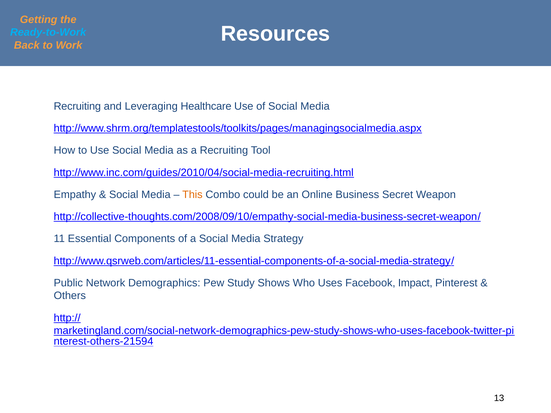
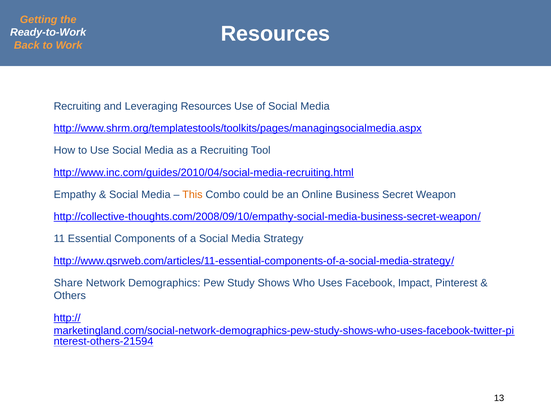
Ready-to-Work colour: light blue -> white (48, 32)
Leveraging Healthcare: Healthcare -> Resources (206, 106)
Public: Public -> Share (68, 283)
